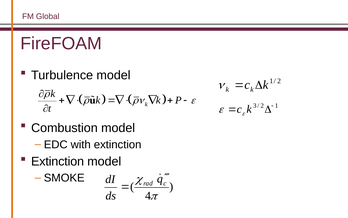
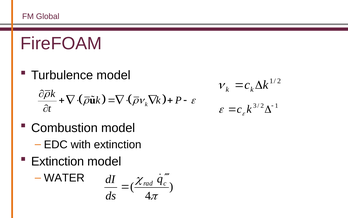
SMOKE: SMOKE -> WATER (64, 178)
